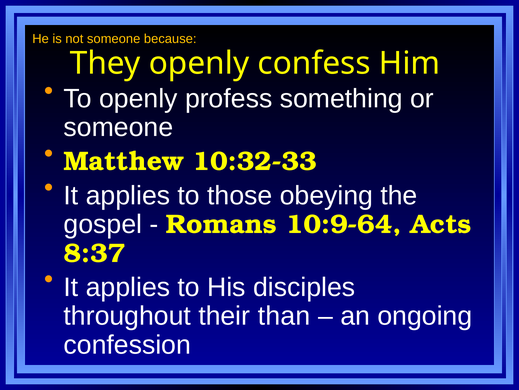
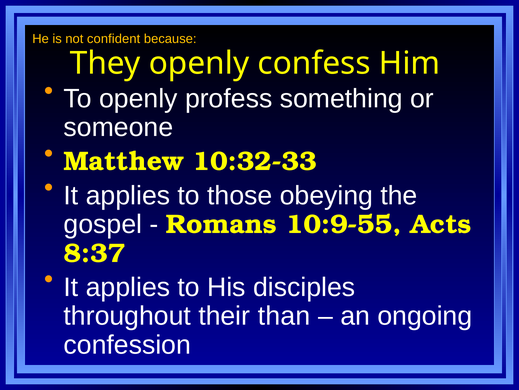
not someone: someone -> confident (114, 39)
10:9-64: 10:9-64 -> 10:9-55 (344, 224)
